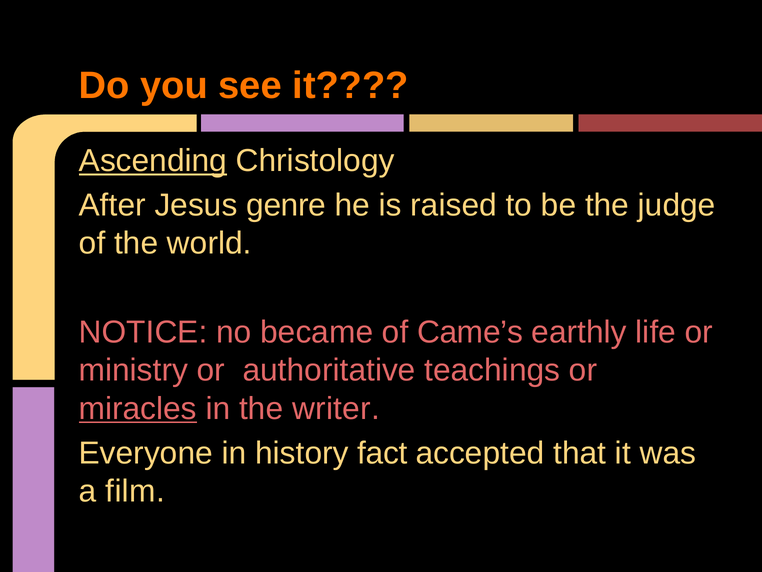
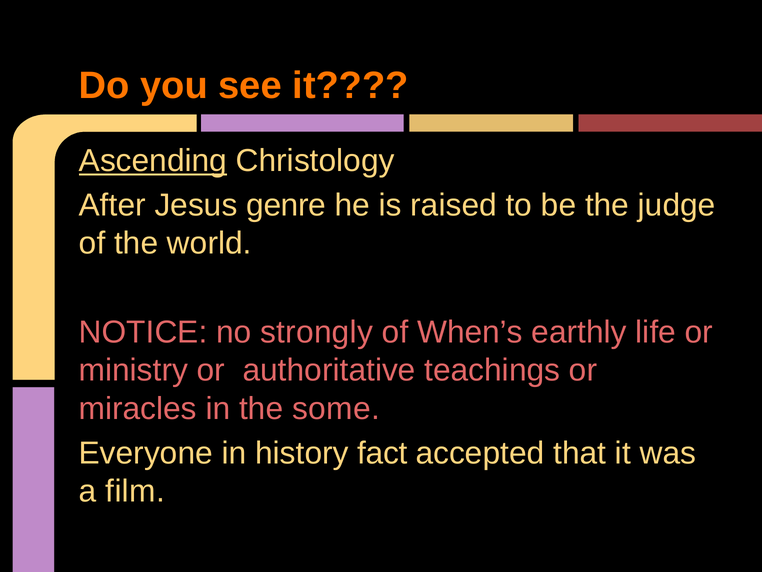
became: became -> strongly (317, 332)
Came’s: Came’s -> When’s (470, 332)
miracles underline: present -> none (138, 408)
writer: writer -> some (336, 408)
